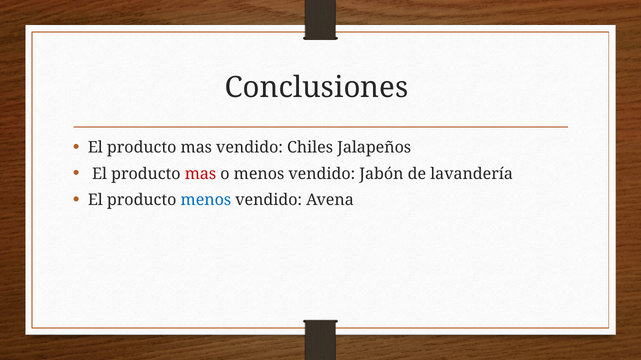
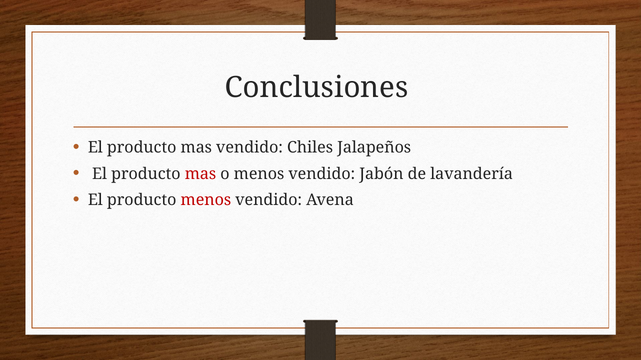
menos colour: blue -> red (206, 200)
